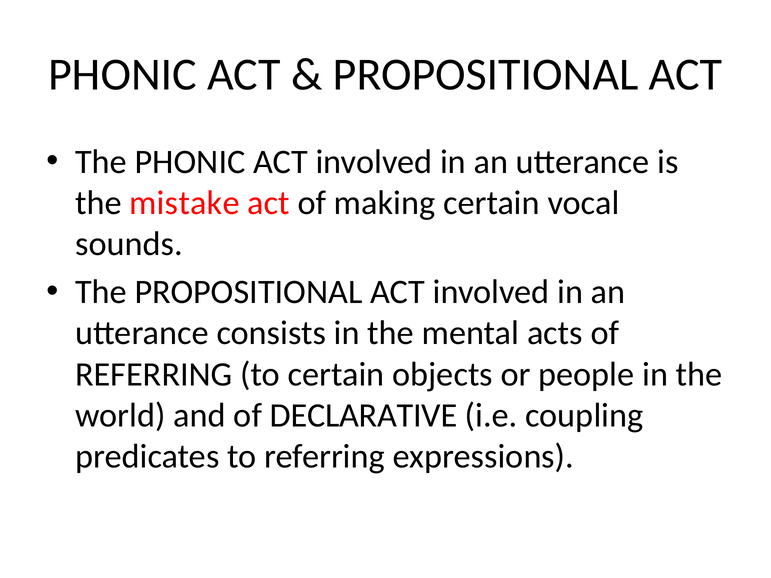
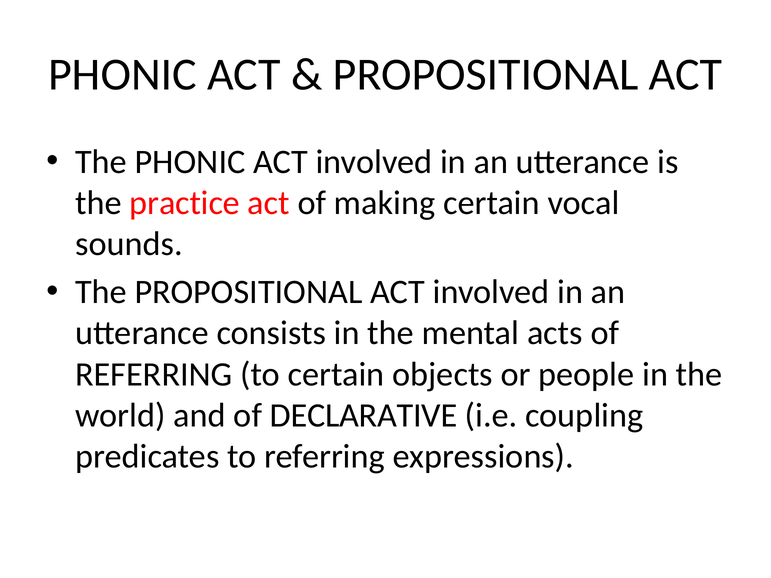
mistake: mistake -> practice (185, 203)
